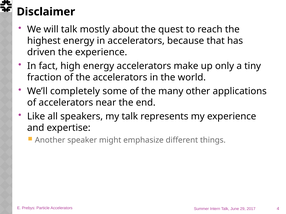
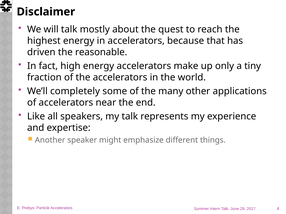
the experience: experience -> reasonable (101, 52)
